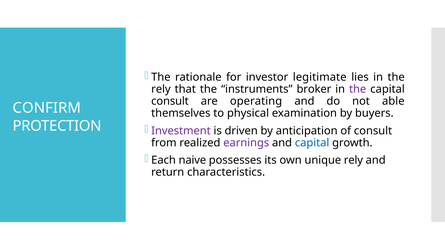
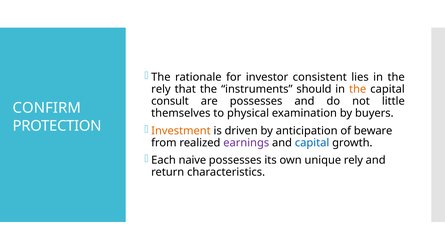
legitimate: legitimate -> consistent (320, 77)
broker: broker -> should (314, 89)
the colour: purple -> orange (358, 89)
are operating: operating -> possesses (256, 101)
able: able -> little (393, 101)
Investment colour: purple -> orange (181, 131)
of consult: consult -> beware (373, 131)
